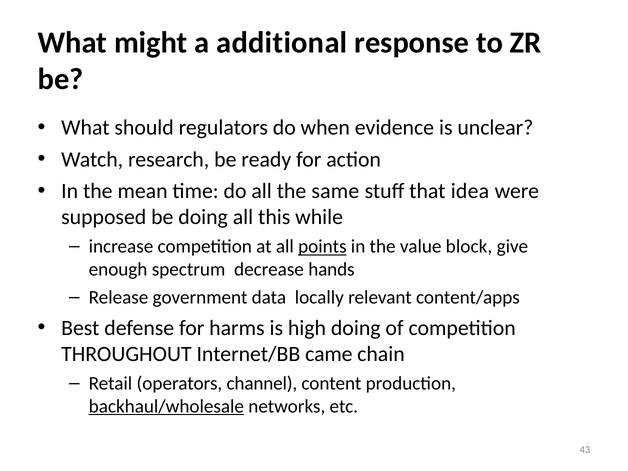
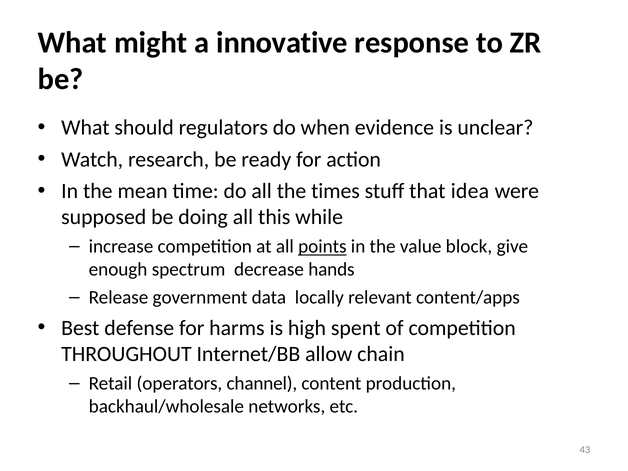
additional: additional -> innovative (282, 42)
same: same -> times (335, 191)
high doing: doing -> spent (356, 328)
came: came -> allow (329, 354)
backhaul/wholesale underline: present -> none (166, 406)
